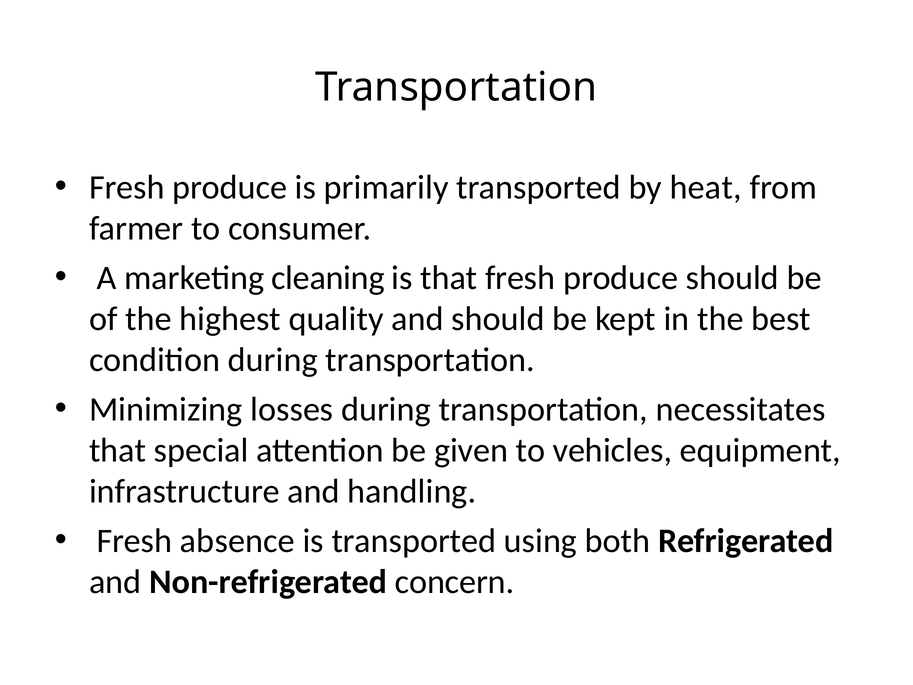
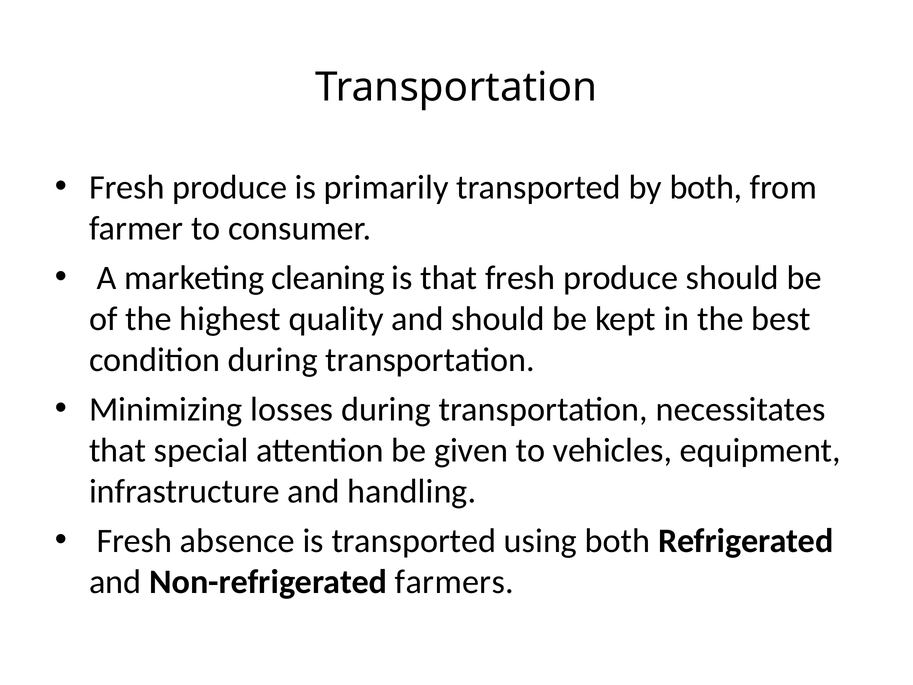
by heat: heat -> both (706, 187)
concern: concern -> farmers (454, 582)
